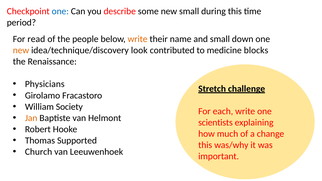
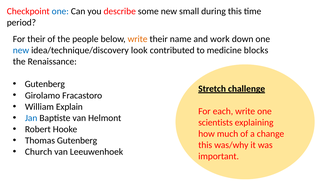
For read: read -> their (36, 39)
and small: small -> work (220, 39)
new colour: orange -> blue (21, 50)
Physicians: Physicians -> Gutenberg (45, 84)
Society: Society -> Explain (69, 107)
Jan colour: orange -> blue (31, 118)
Thomas Supported: Supported -> Gutenberg (77, 141)
